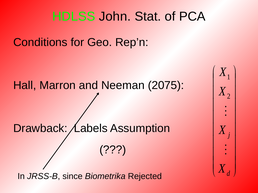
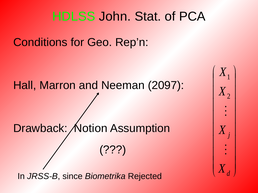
2075: 2075 -> 2097 (166, 86)
Labels: Labels -> Notion (91, 129)
